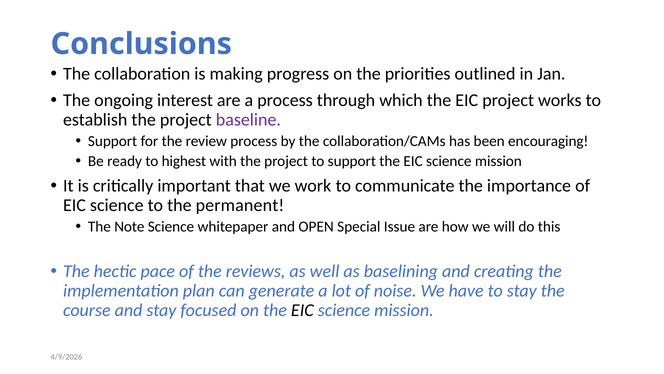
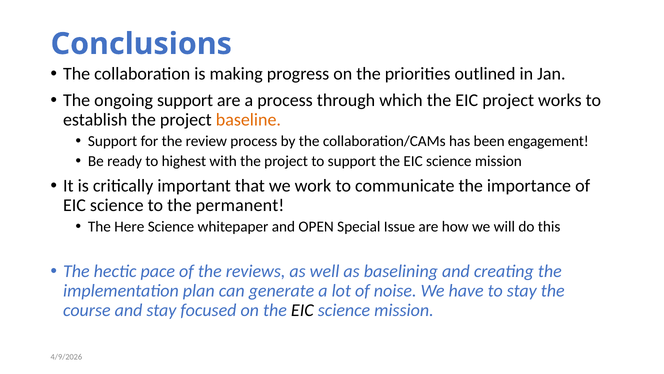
ongoing interest: interest -> support (185, 100)
baseline colour: purple -> orange (248, 120)
encouraging: encouraging -> engagement (548, 141)
Note: Note -> Here (129, 226)
